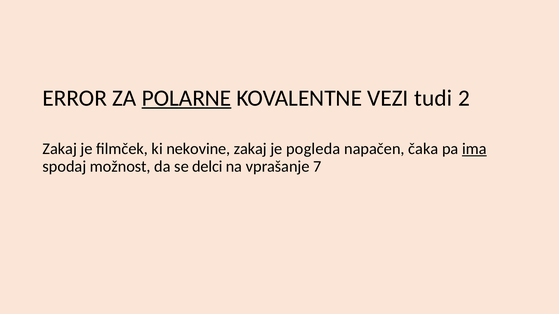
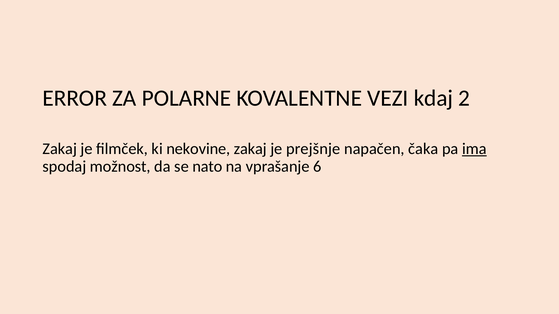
POLARNE underline: present -> none (187, 98)
tudi: tudi -> kdaj (433, 98)
pogleda: pogleda -> prejšnje (313, 149)
delci: delci -> nato (207, 167)
7: 7 -> 6 (317, 167)
